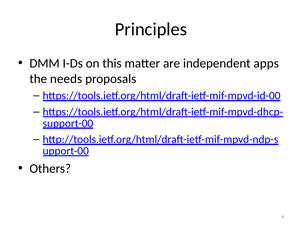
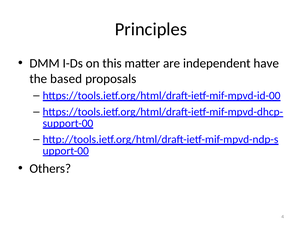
apps: apps -> have (266, 63)
needs: needs -> based (66, 79)
